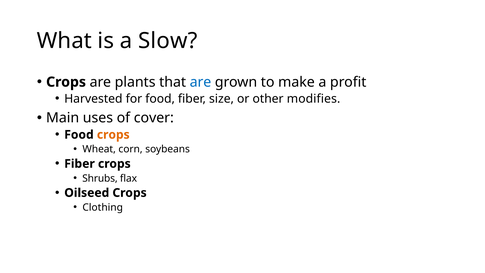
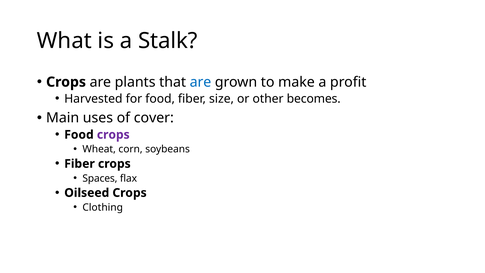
Slow: Slow -> Stalk (168, 41)
modifies: modifies -> becomes (314, 99)
crops colour: orange -> purple (113, 135)
Shrubs: Shrubs -> Spaces (100, 178)
